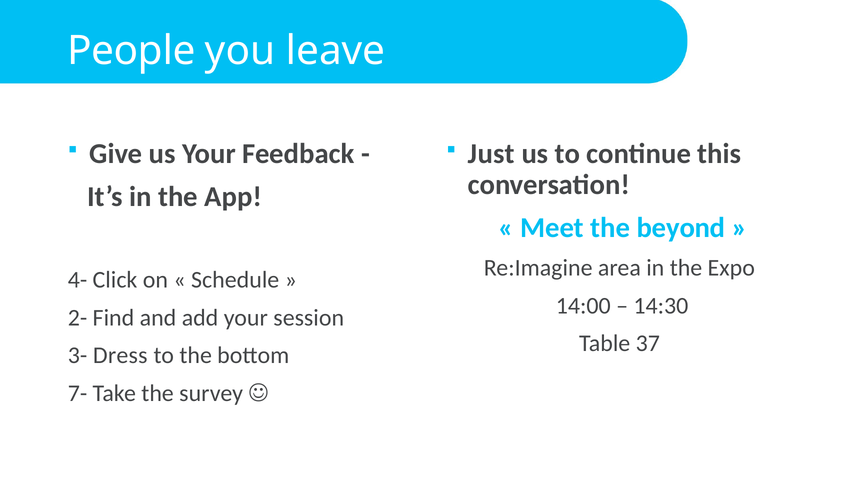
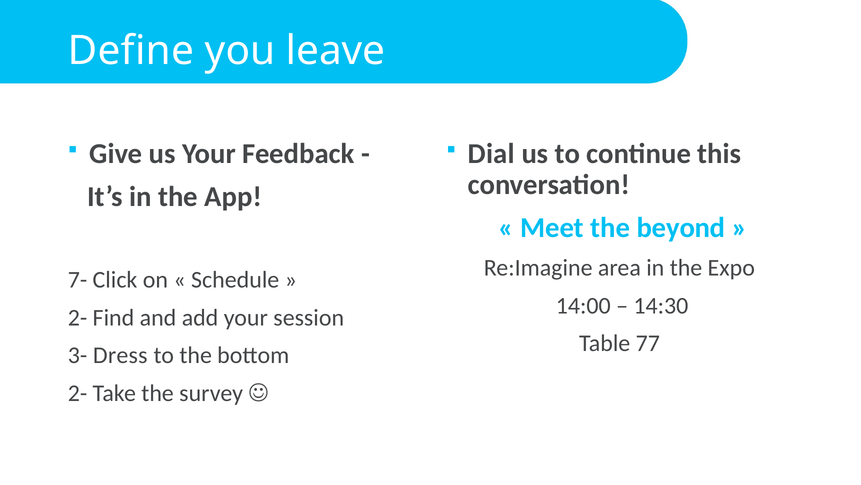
People: People -> Define (131, 51)
Just: Just -> Dial (491, 153)
4-: 4- -> 7- (78, 280)
37: 37 -> 77 (648, 343)
7-: 7- -> 2- (78, 393)
